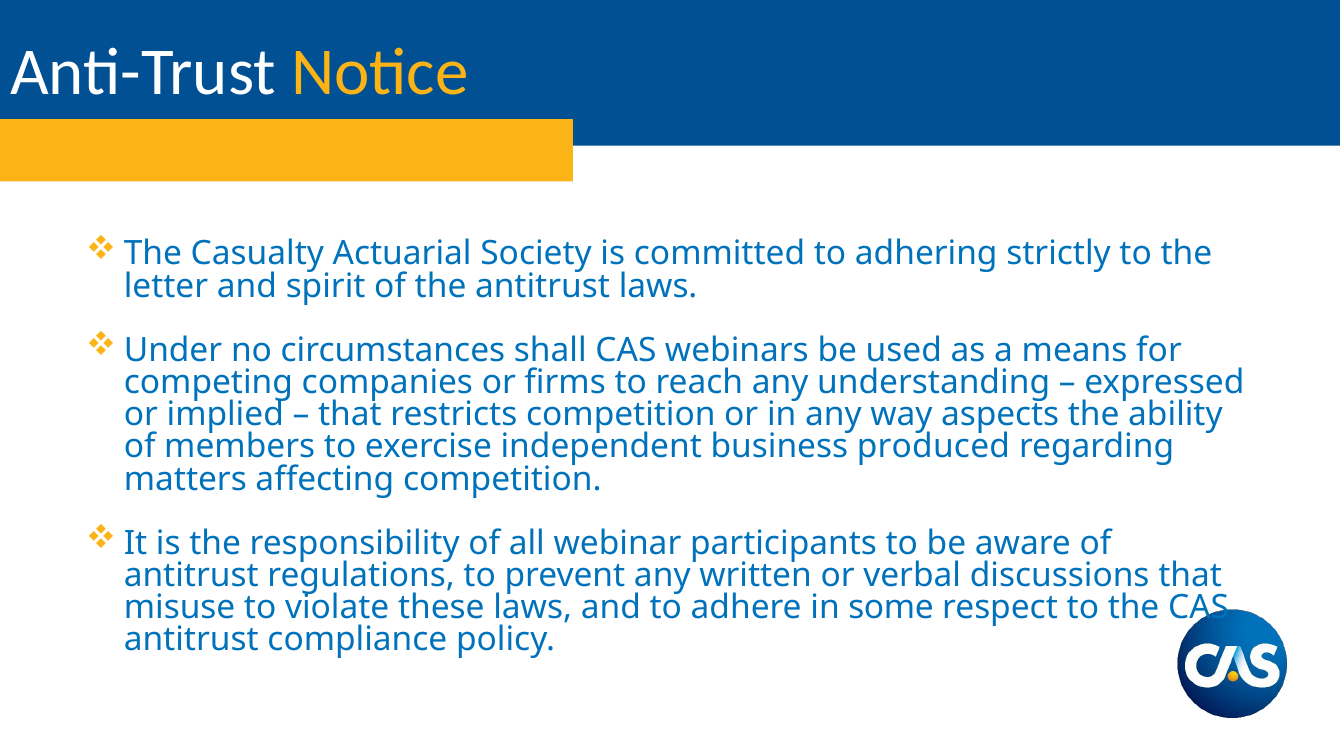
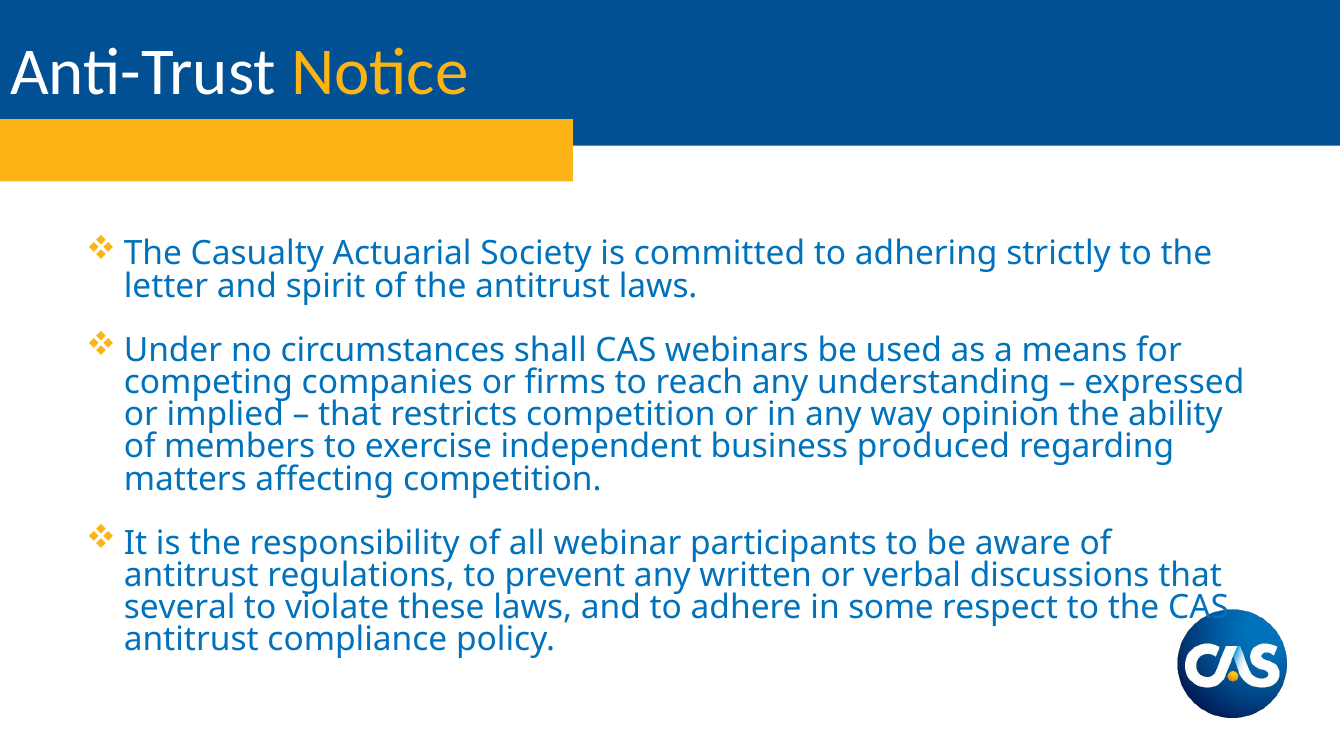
aspects: aspects -> opinion (1000, 415)
misuse: misuse -> several (180, 607)
